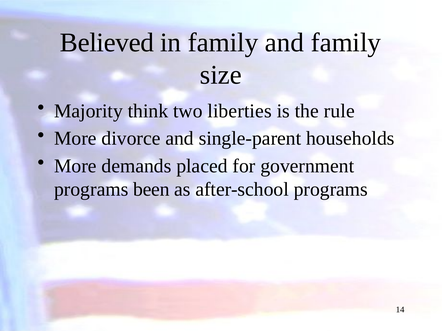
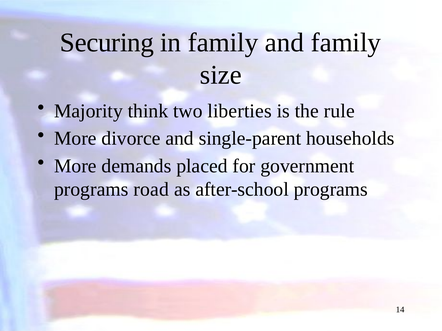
Believed: Believed -> Securing (107, 43)
been: been -> road (151, 190)
